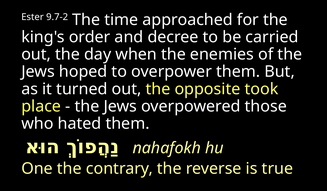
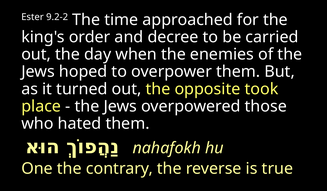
9.7-2: 9.7-2 -> 9.2-2 (57, 17)
